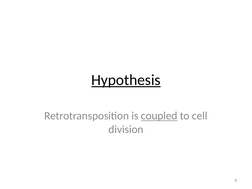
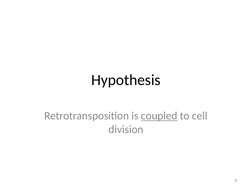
Hypothesis underline: present -> none (126, 80)
